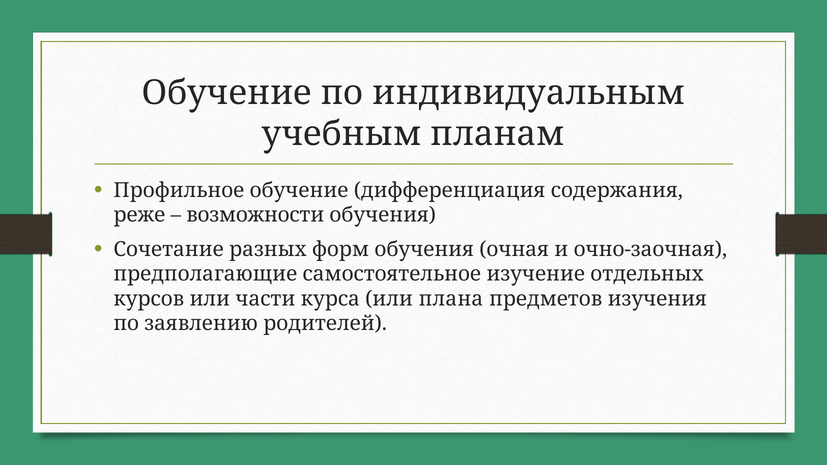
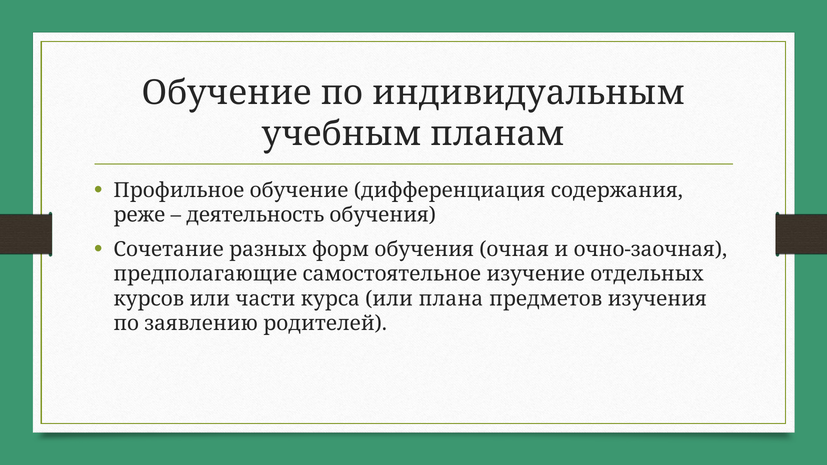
возможности: возможности -> деятельность (255, 215)
